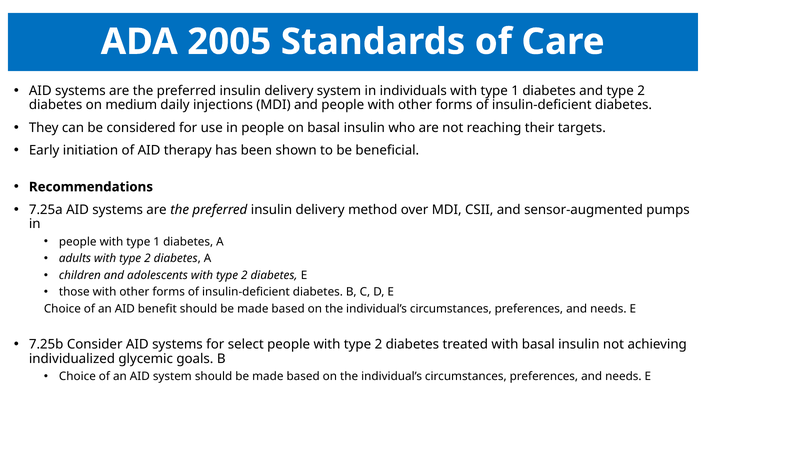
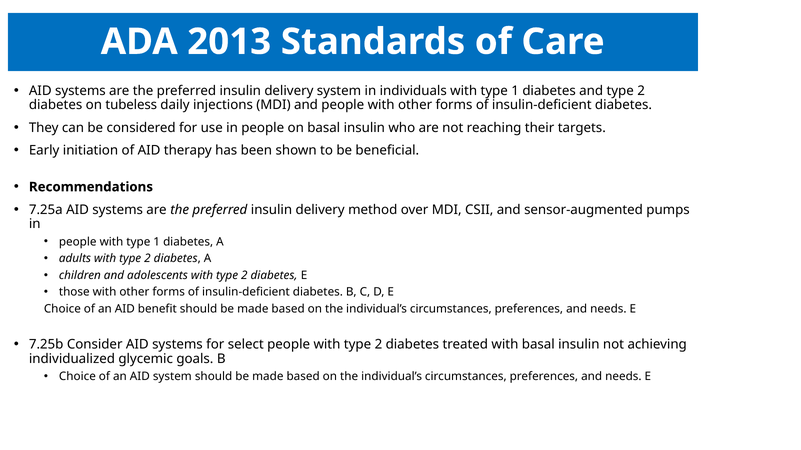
2005: 2005 -> 2013 (229, 42)
medium: medium -> tubeless (131, 105)
